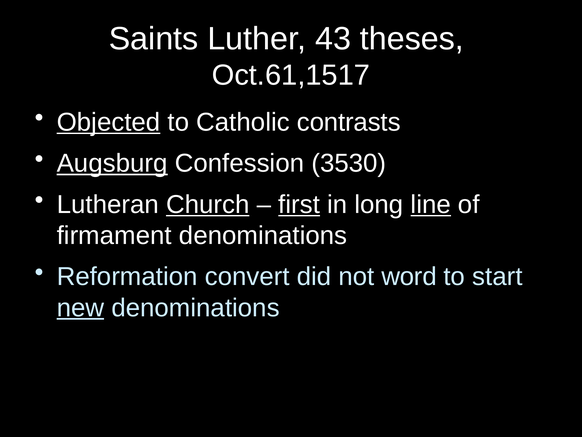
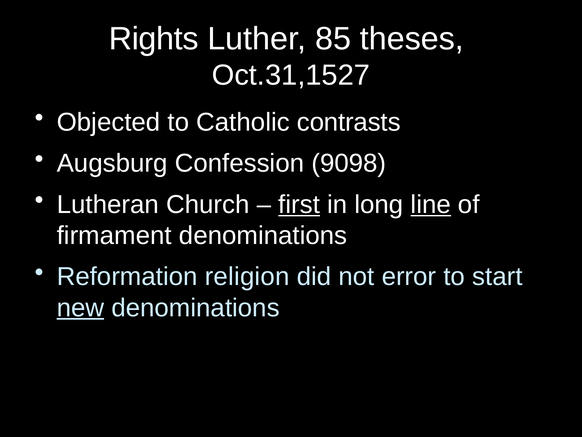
Saints: Saints -> Rights (154, 39)
43: 43 -> 85 (333, 39)
Oct.61,1517: Oct.61,1517 -> Oct.31,1527 (291, 75)
Objected underline: present -> none (109, 122)
Augsburg underline: present -> none (112, 163)
3530: 3530 -> 9098 (349, 163)
Church underline: present -> none (208, 204)
convert: convert -> religion (247, 276)
word: word -> error (409, 276)
